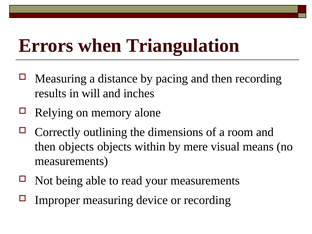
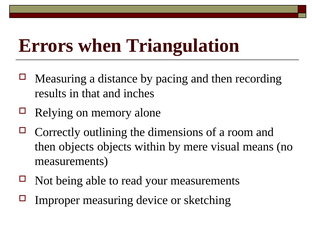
will: will -> that (91, 93)
or recording: recording -> sketching (207, 200)
